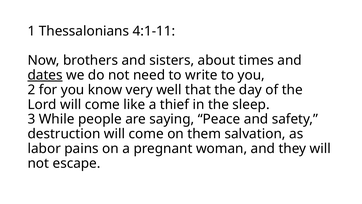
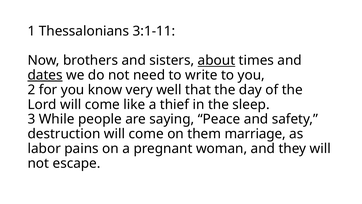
4:1-11: 4:1-11 -> 3:1-11 (154, 31)
about underline: none -> present (216, 60)
salvation: salvation -> marriage (255, 134)
